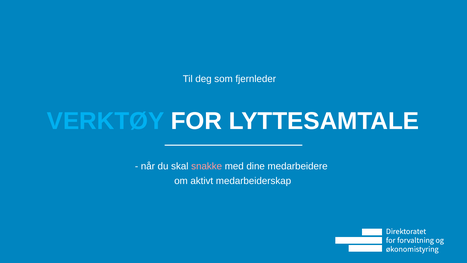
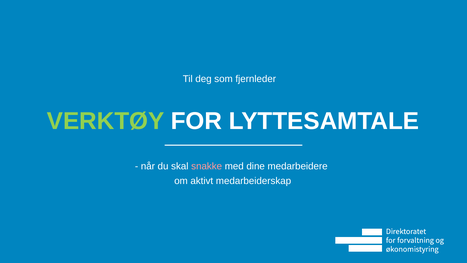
VERKTØY colour: light blue -> light green (106, 121)
